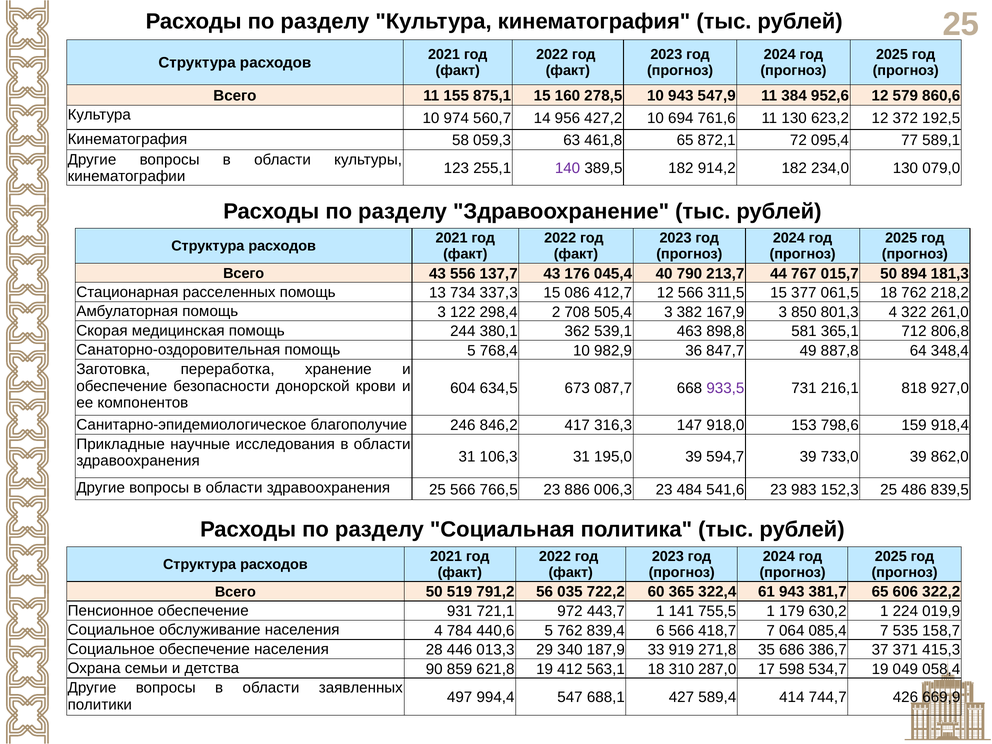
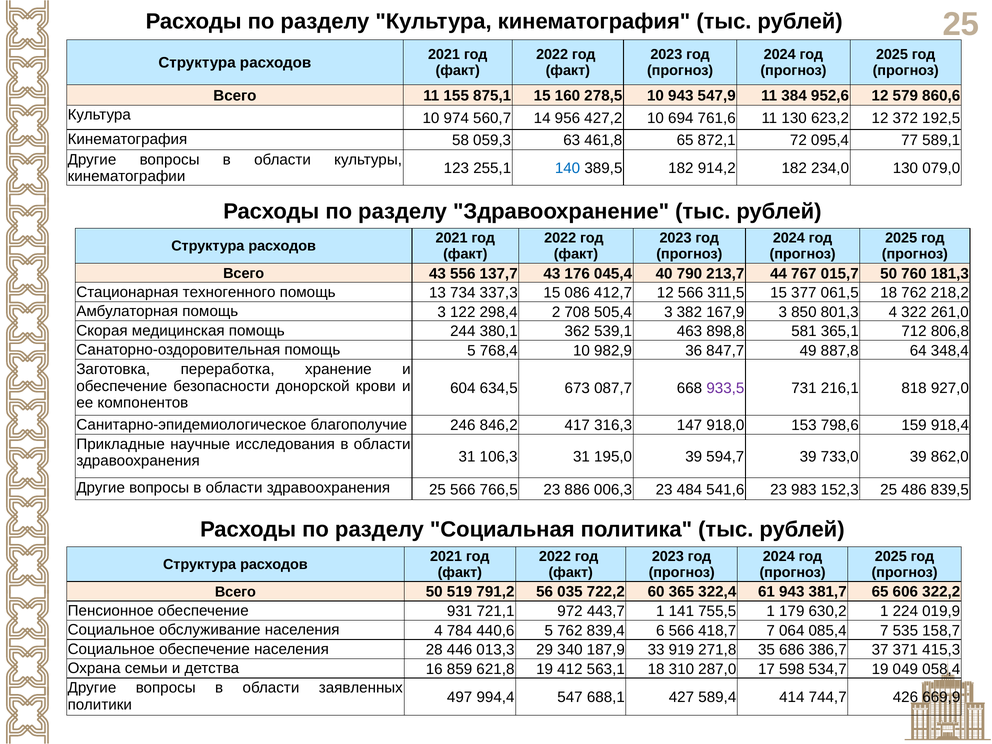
140 colour: purple -> blue (568, 168)
894: 894 -> 760 (914, 274)
расселенных: расселенных -> техногенного (229, 292)
90: 90 -> 16 (434, 669)
